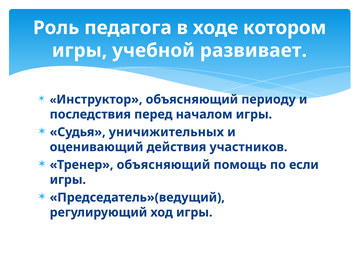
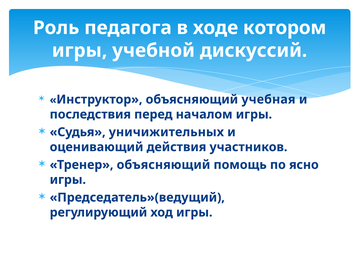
развивает: развивает -> дискуссий (253, 51)
периоду: периоду -> учебная (268, 100)
если: если -> ясно (304, 165)
